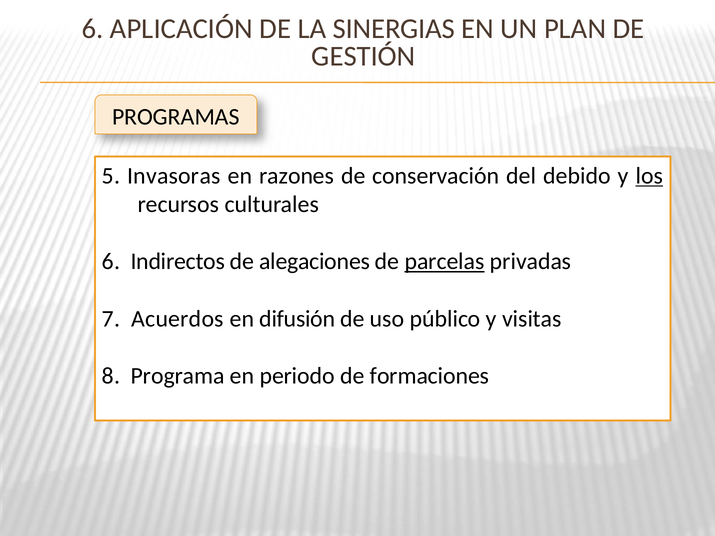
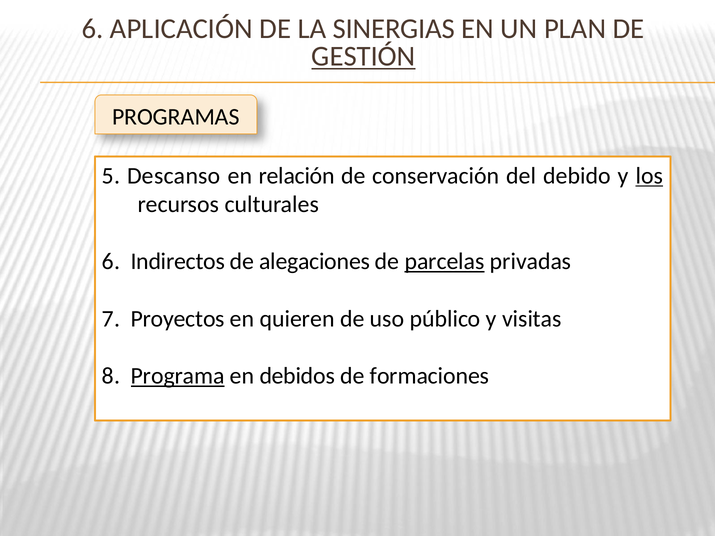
GESTIÓN underline: none -> present (363, 56)
Invasoras: Invasoras -> Descanso (174, 176)
razones: razones -> relación (297, 176)
Acuerdos: Acuerdos -> Proyectos (178, 319)
difusión: difusión -> quieren (297, 319)
Programa underline: none -> present (178, 376)
periodo: periodo -> debidos (297, 376)
